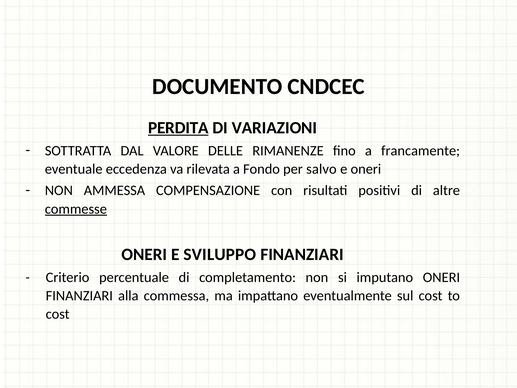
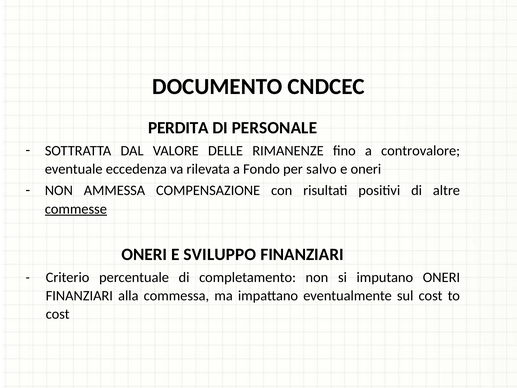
PERDITA underline: present -> none (178, 128)
VARIAZIONI: VARIAZIONI -> PERSONALE (274, 128)
francamente: francamente -> controvalore (421, 151)
